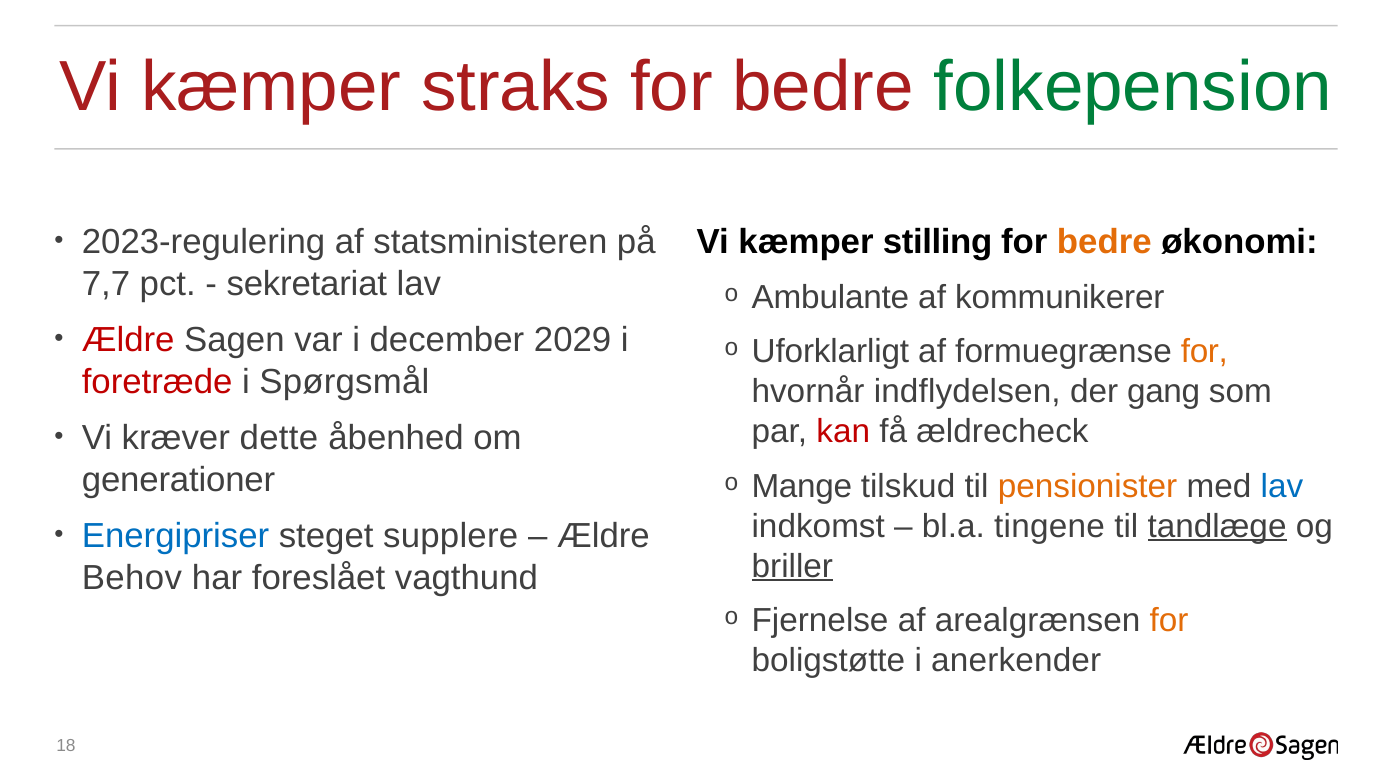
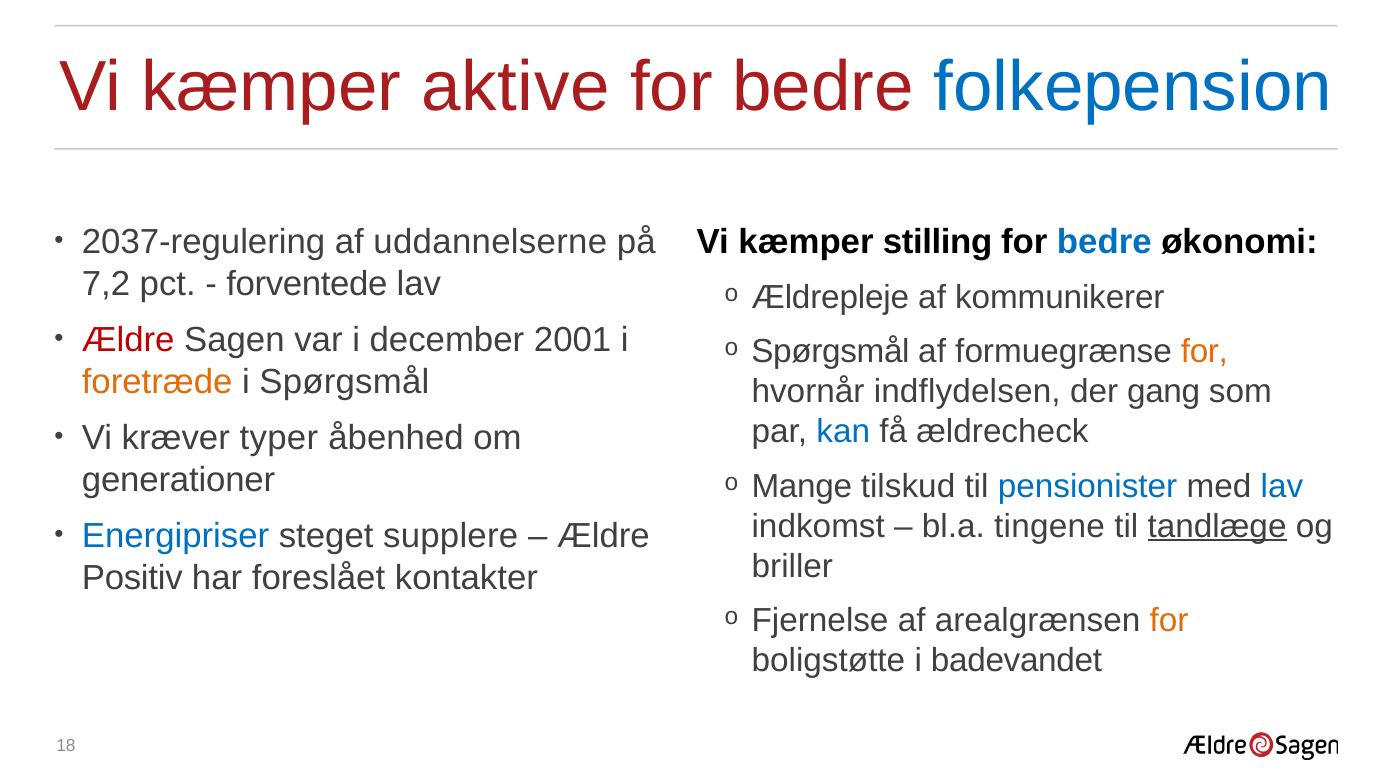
straks: straks -> aktive (515, 87)
folkepension colour: green -> blue (1133, 87)
bedre colour: orange -> blue (1104, 242)
2023-regulering: 2023-regulering -> 2037-regulering (204, 242)
statsministeren: statsministeren -> uddannelserne (490, 242)
7,7: 7,7 -> 7,2 (106, 284)
sekretariat: sekretariat -> forventede (307, 284)
Ambulante: Ambulante -> Ældrepleje (830, 298)
2029: 2029 -> 2001 (573, 340)
Uforklarligt: Uforklarligt -> Spørgsmål (830, 352)
foretræde colour: red -> orange (157, 382)
kan colour: red -> blue (843, 432)
dette: dette -> typer (279, 438)
pensionister colour: orange -> blue (1088, 486)
briller underline: present -> none (792, 566)
Behov: Behov -> Positiv (132, 578)
vagthund: vagthund -> kontakter (466, 578)
anerkender: anerkender -> badevandet (1016, 661)
